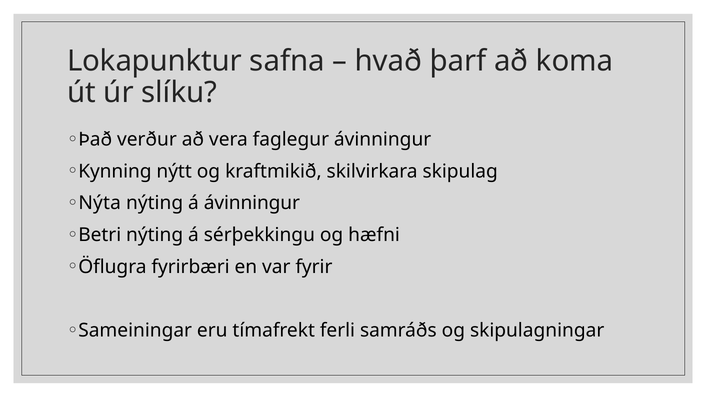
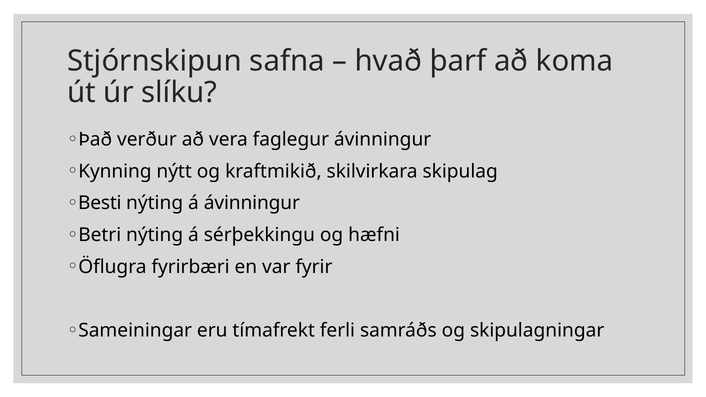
Lokapunktur: Lokapunktur -> Stjórnskipun (154, 61)
Nýta: Nýta -> Besti (100, 203)
